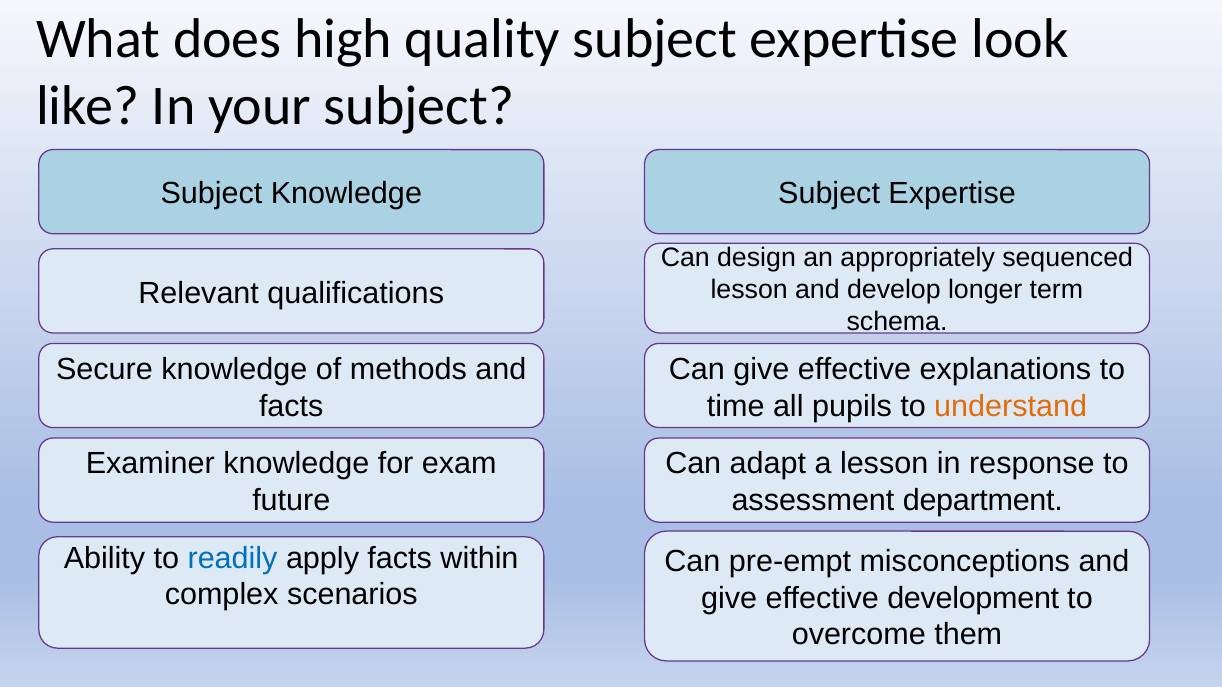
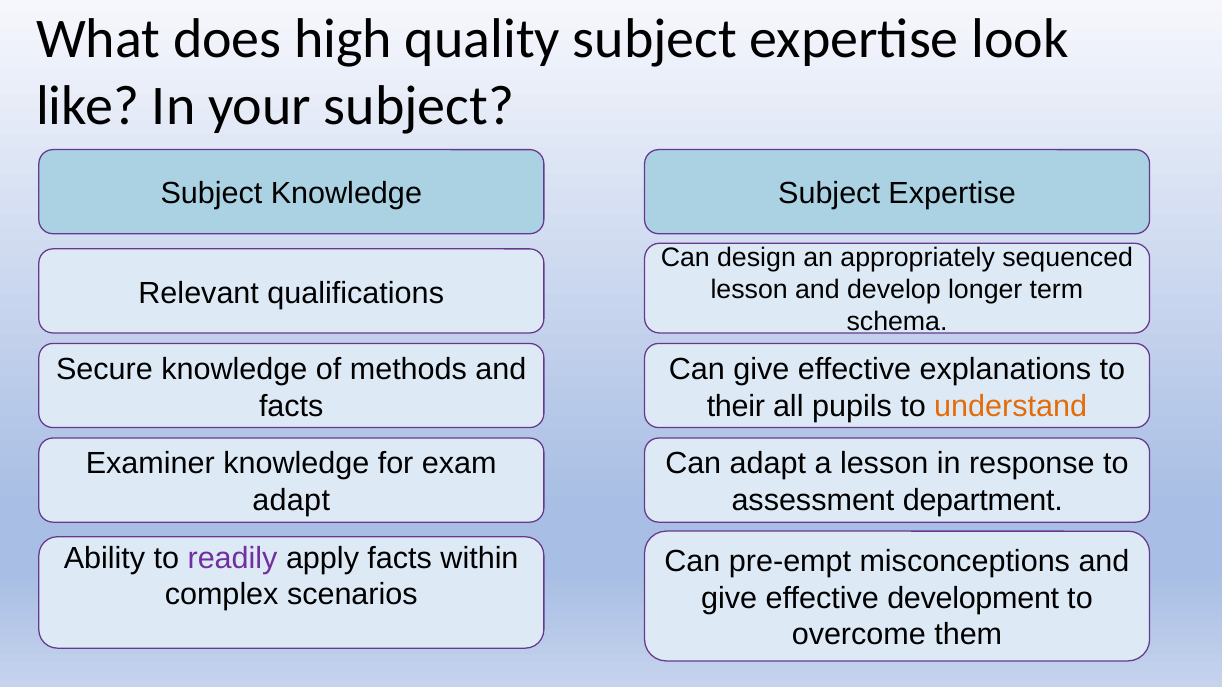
time: time -> their (736, 406)
future: future -> adapt (291, 501)
readily colour: blue -> purple (233, 558)
